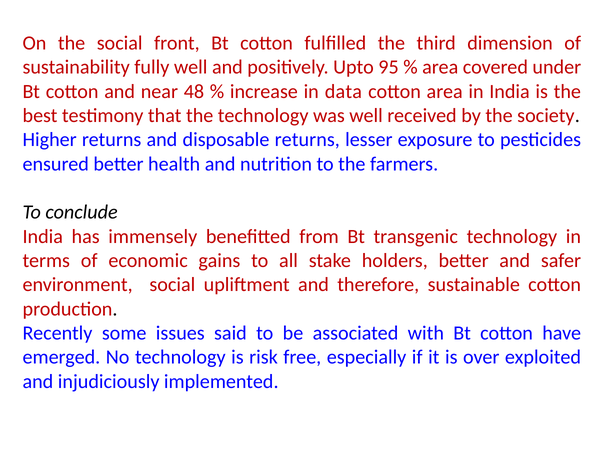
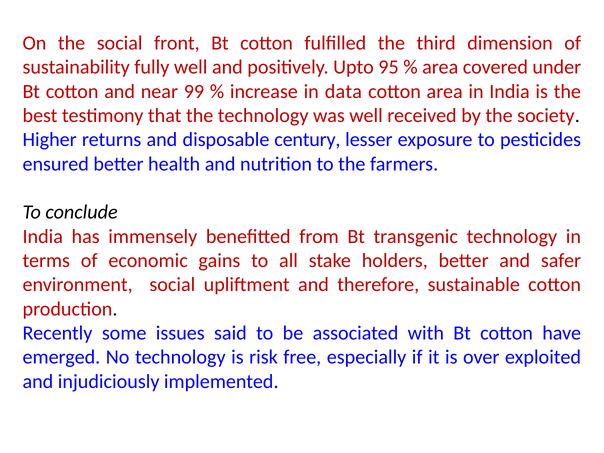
48: 48 -> 99 (194, 91)
disposable returns: returns -> century (307, 140)
